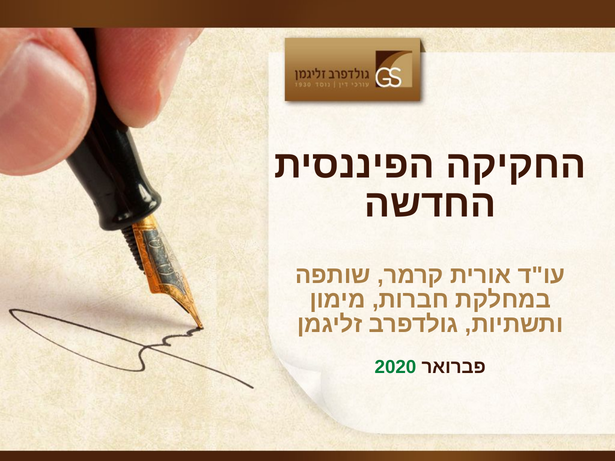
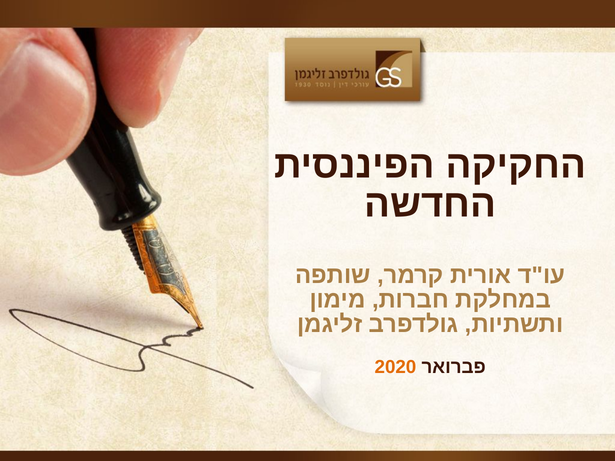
2020 colour: green -> orange (395, 367)
